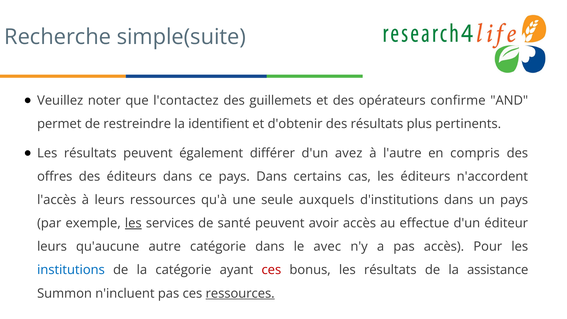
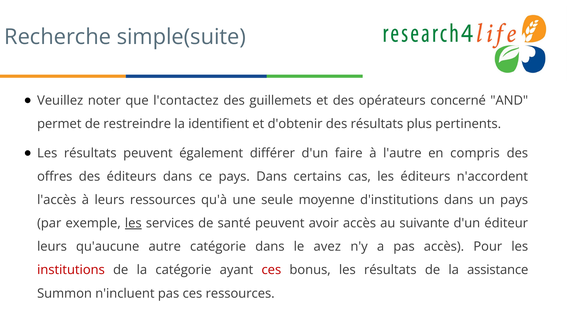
confirme: confirme -> concerné (458, 100)
avez: avez -> faire (349, 153)
auxquels: auxquels -> moyenne (327, 200)
effectue: effectue -> suivante (424, 223)
avec: avec -> avez (327, 247)
institutions colour: blue -> red (71, 270)
ressources underline: present -> none (240, 293)
